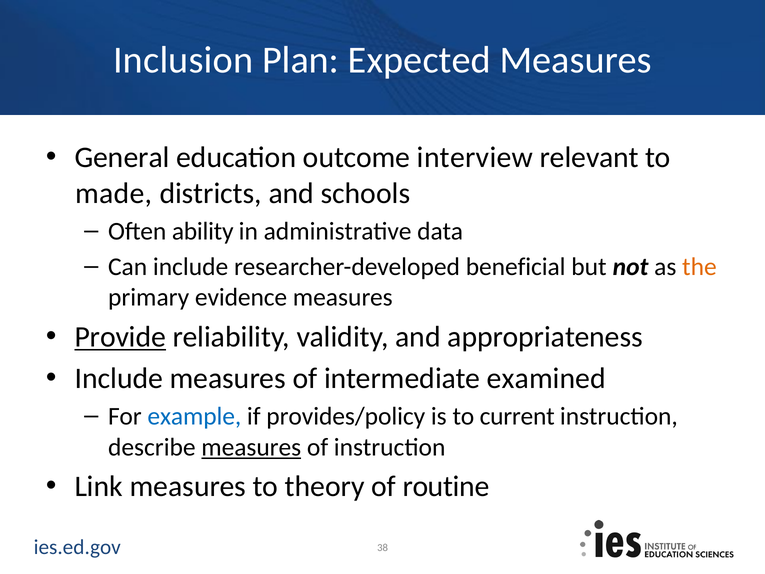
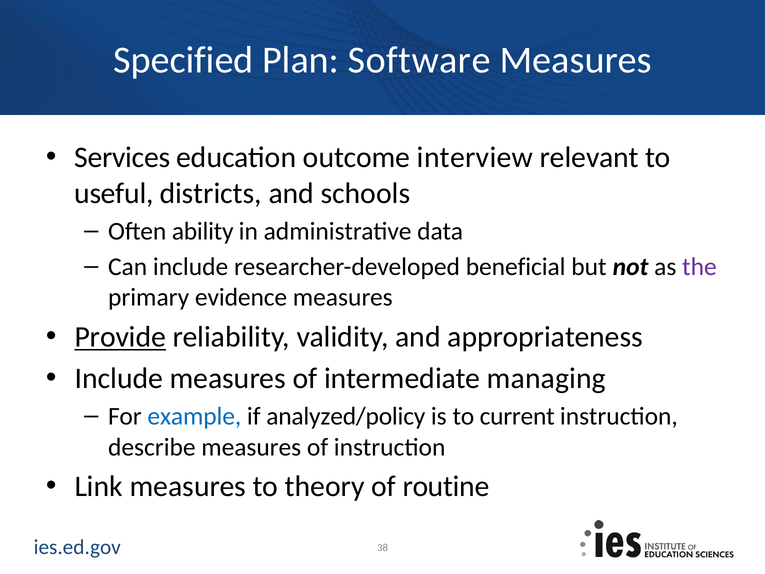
Inclusion: Inclusion -> Specified (183, 60)
Expected: Expected -> Software (419, 60)
General: General -> Services (122, 158)
made: made -> useful (114, 193)
the colour: orange -> purple (699, 267)
examined: examined -> managing (546, 378)
provides/policy: provides/policy -> analyzed/policy (346, 416)
measures underline: present -> none (251, 447)
